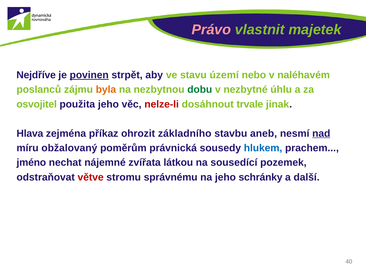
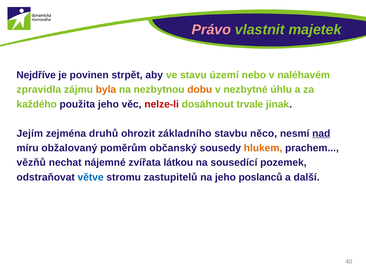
povinen underline: present -> none (89, 75)
poslanců: poslanců -> zpravidla (39, 90)
dobu colour: green -> orange (200, 90)
osvojitel: osvojitel -> každého (37, 104)
Hlava: Hlava -> Jejím (30, 134)
příkaz: příkaz -> druhů (104, 134)
aneb: aneb -> něco (264, 134)
právnická: právnická -> občanský (173, 148)
hlukem colour: blue -> orange (263, 148)
jméno: jméno -> vězňů (31, 163)
větve colour: red -> blue (91, 178)
správnému: správnému -> zastupitelů (171, 178)
schránky: schránky -> poslanců (261, 178)
